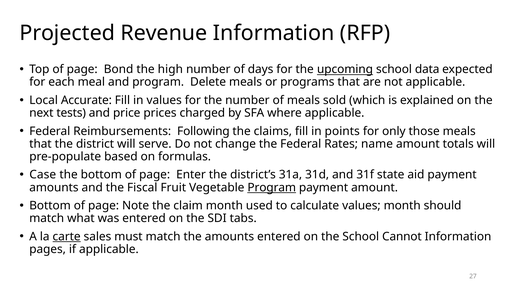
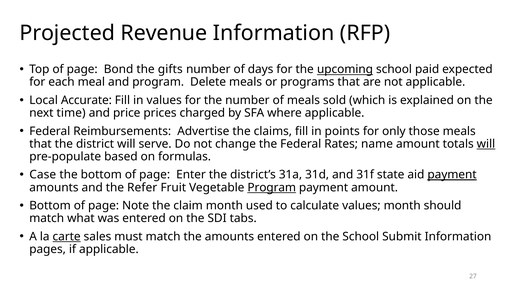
high: high -> gifts (170, 69)
data: data -> paid (427, 69)
tests: tests -> time (71, 113)
Following: Following -> Advertise (203, 131)
will underline: none -> present (486, 144)
payment underline: none -> present (452, 175)
Fiscal: Fiscal -> Refer (142, 188)
Cannot: Cannot -> Submit (402, 237)
